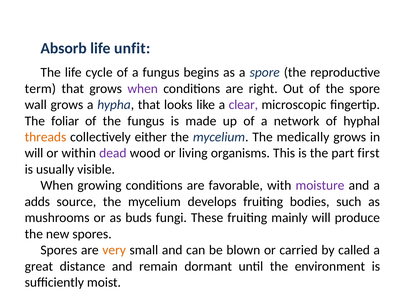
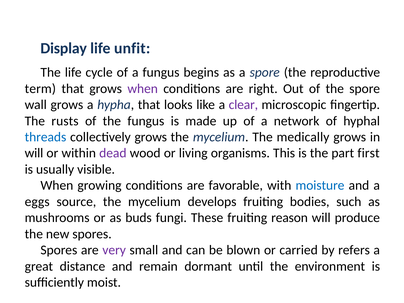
Absorb: Absorb -> Display (64, 48)
foliar: foliar -> rusts (65, 121)
threads colour: orange -> blue (45, 137)
collectively either: either -> grows (151, 137)
moisture colour: purple -> blue (320, 186)
adds: adds -> eggs (37, 202)
mainly: mainly -> reason (290, 218)
very colour: orange -> purple (114, 250)
called: called -> refers (354, 250)
